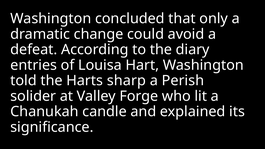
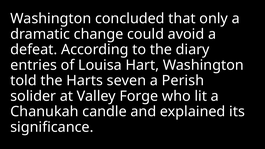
sharp: sharp -> seven (126, 81)
